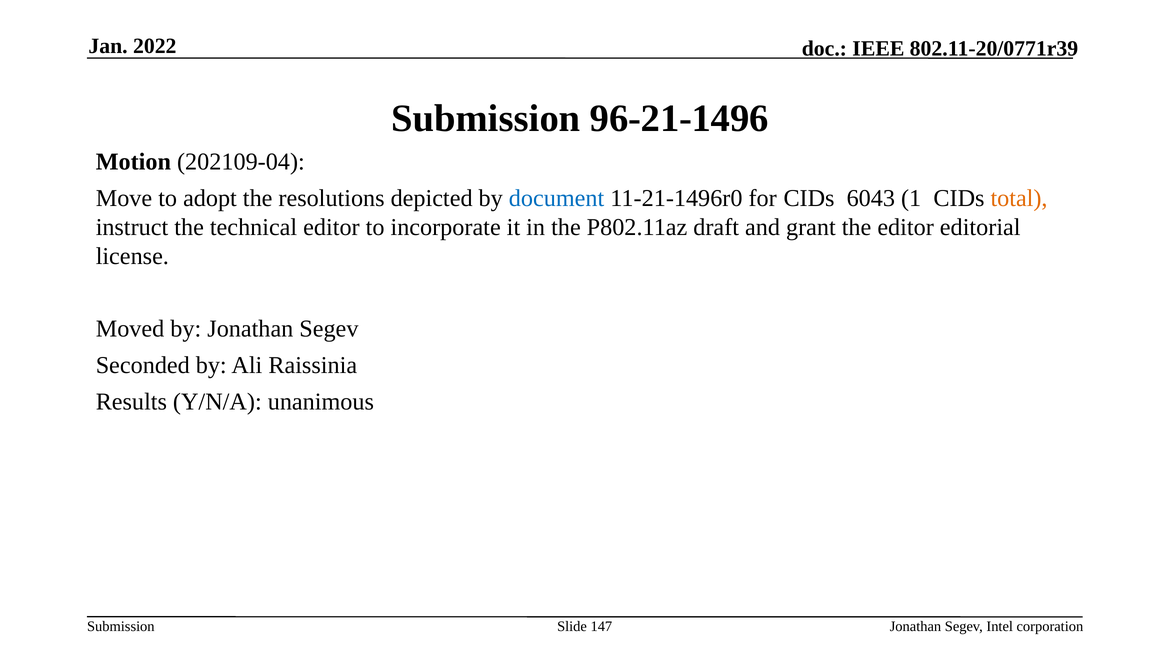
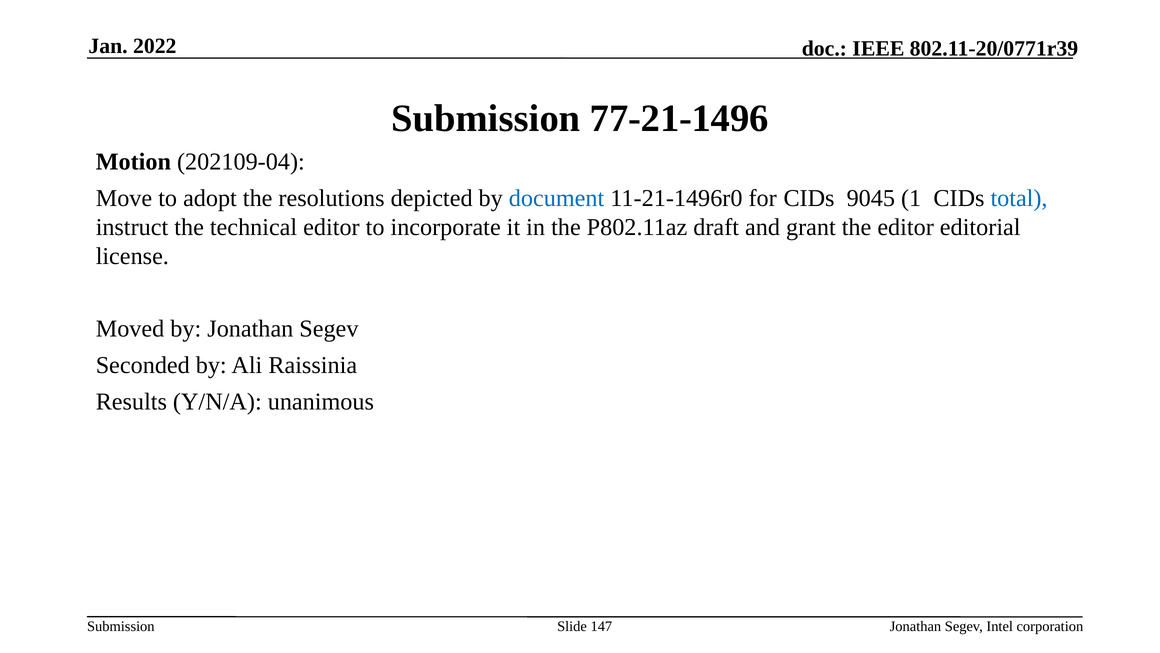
96-21-1496: 96-21-1496 -> 77-21-1496 (679, 119)
6043: 6043 -> 9045 (871, 198)
total colour: orange -> blue (1019, 198)
